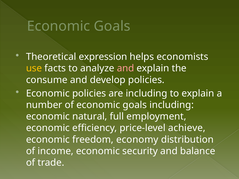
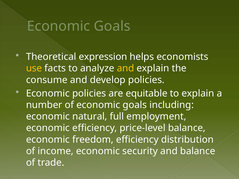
and colour: pink -> yellow (125, 68)
are including: including -> equitable (147, 93)
price-level achieve: achieve -> balance (187, 128)
freedom economy: economy -> efficiency (137, 140)
